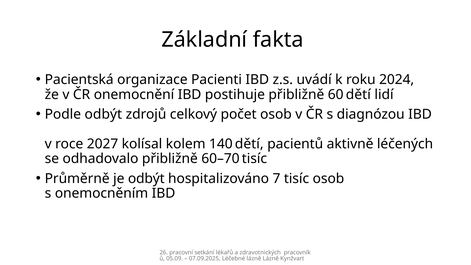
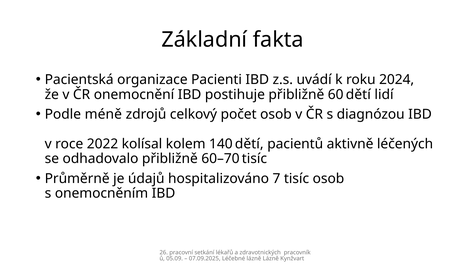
Podle odbýt: odbýt -> méně (103, 114)
2027: 2027 -> 2022 (103, 144)
je odbýt: odbýt -> údajů (146, 178)
